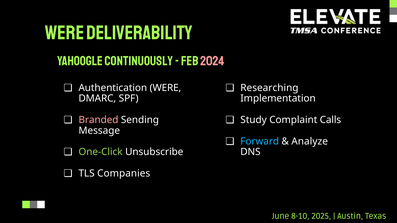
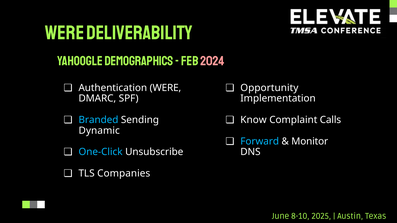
Continuously: Continuously -> Demographics (139, 61)
Researching: Researching -> Opportunity (269, 88)
Branded colour: pink -> light blue (98, 120)
Study: Study -> Know (254, 120)
Message: Message -> Dynamic (99, 131)
Analyze: Analyze -> Monitor (310, 141)
One-Click colour: light green -> light blue (101, 152)
